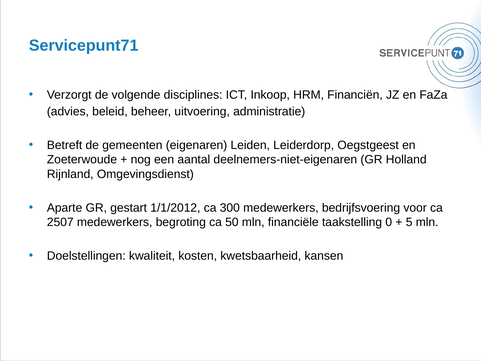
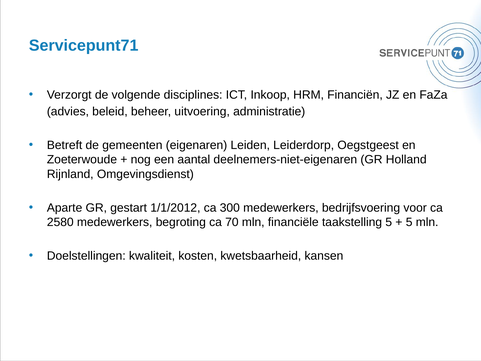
2507: 2507 -> 2580 (60, 222)
50: 50 -> 70 (232, 222)
taakstelling 0: 0 -> 5 (389, 222)
